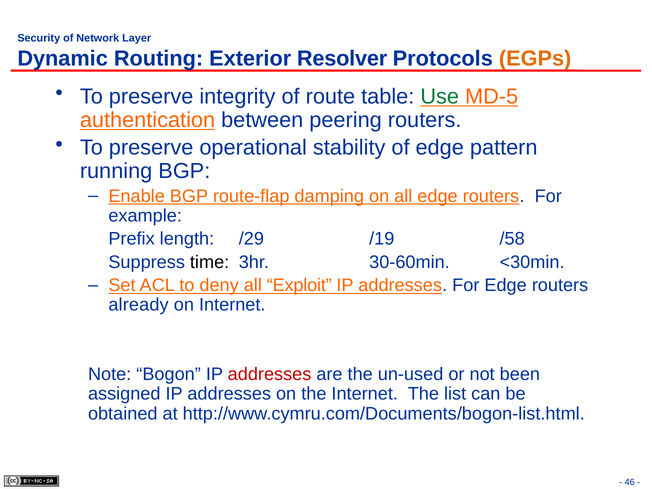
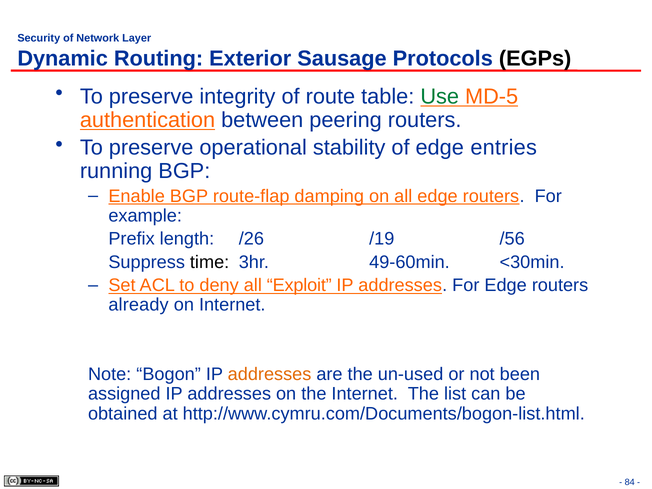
Resolver: Resolver -> Sausage (342, 59)
EGPs colour: orange -> black (535, 59)
pattern: pattern -> entries (504, 148)
/29: /29 -> /26 (251, 239)
/58: /58 -> /56 (512, 239)
30-60min: 30-60min -> 49-60min (409, 262)
addresses colour: red -> orange (270, 374)
46: 46 -> 84 (630, 482)
